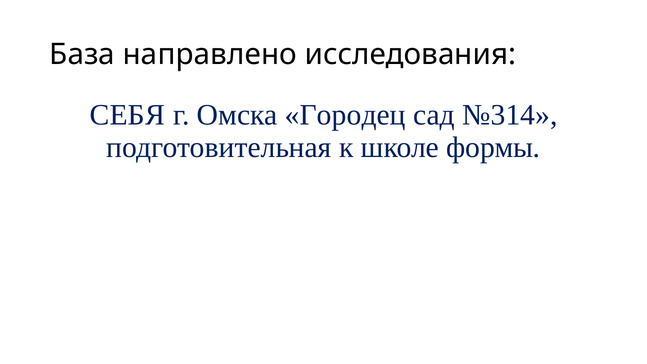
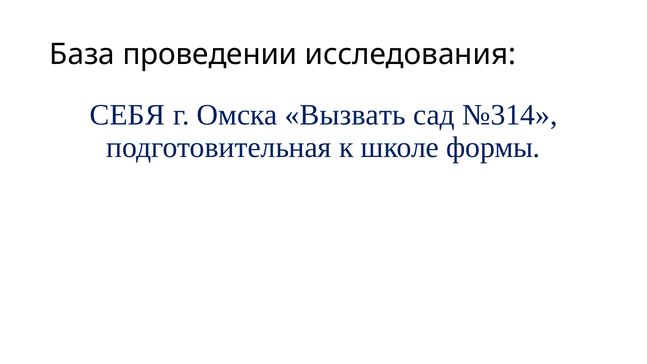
направлено: направлено -> проведении (210, 54)
Городец: Городец -> Вызвать (345, 115)
